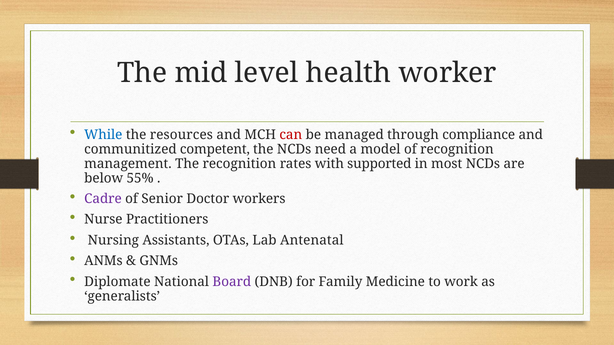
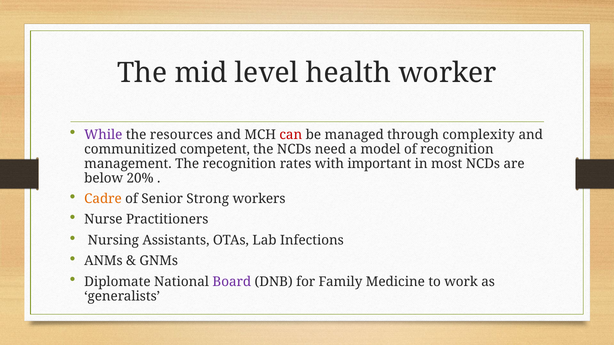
While colour: blue -> purple (103, 135)
compliance: compliance -> complexity (479, 135)
supported: supported -> important (379, 164)
55%: 55% -> 20% (140, 178)
Cadre colour: purple -> orange (103, 199)
Doctor: Doctor -> Strong (208, 199)
Antenatal: Antenatal -> Infections (312, 240)
